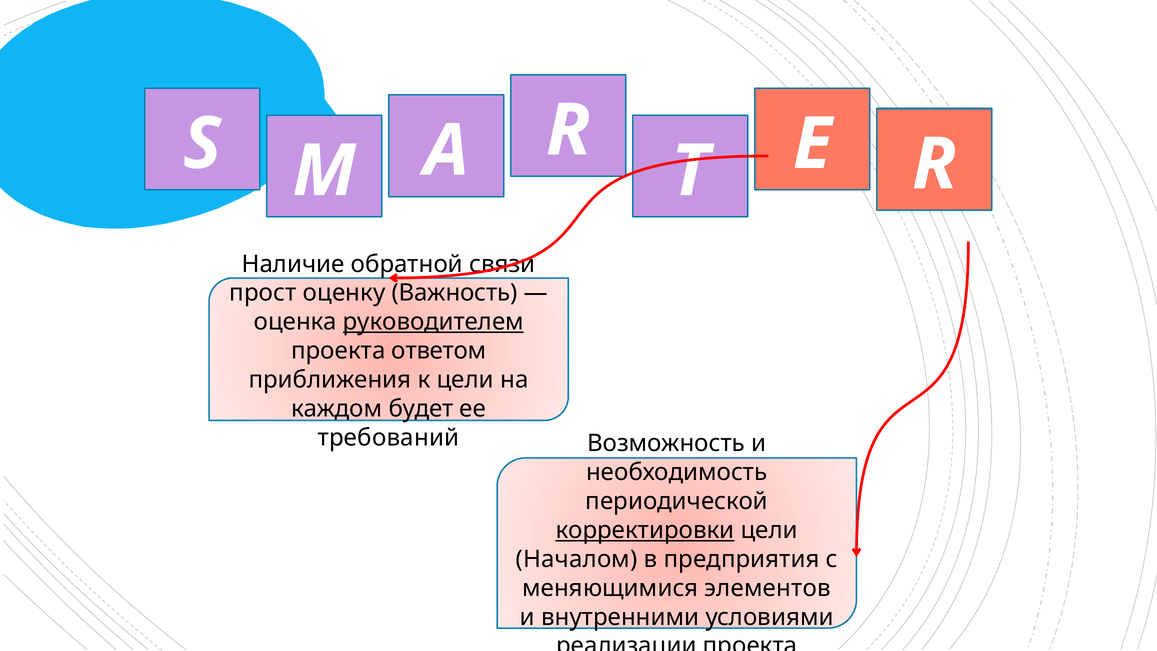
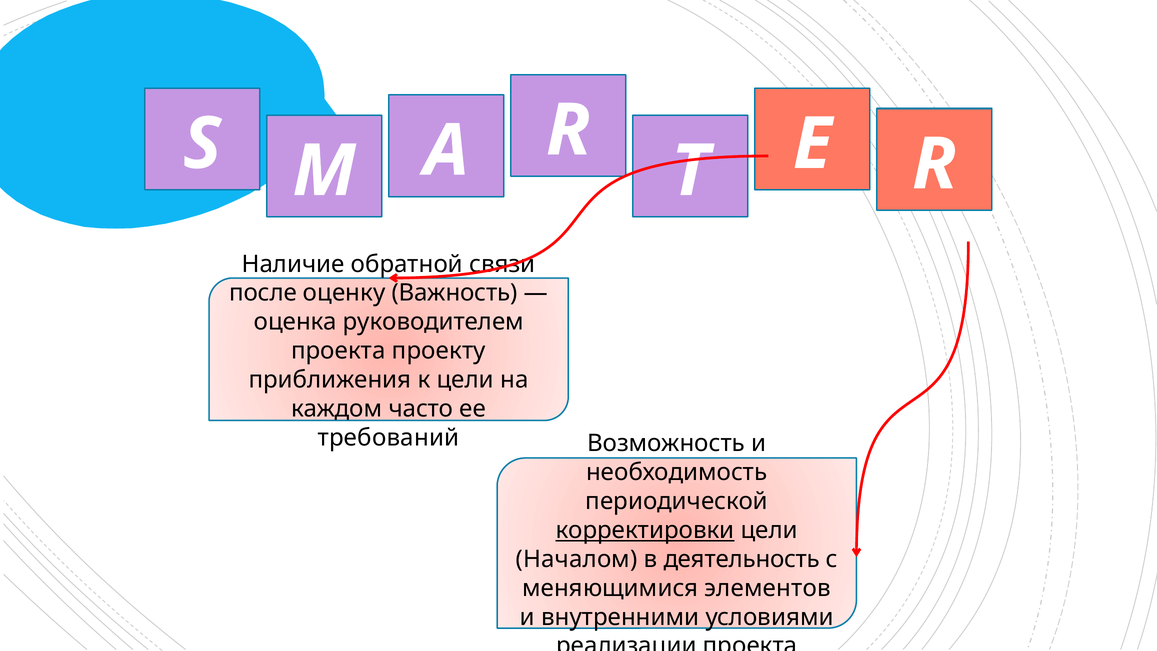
прост: прост -> после (263, 293)
руководителем underline: present -> none (433, 322)
ответом: ответом -> проекту (439, 351)
будет: будет -> часто (421, 409)
предприятия: предприятия -> деятельность (742, 559)
